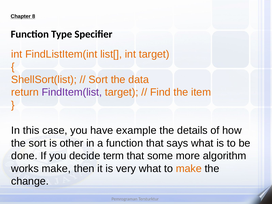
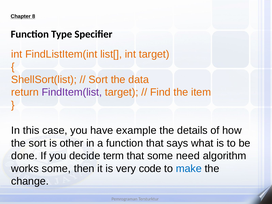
more: more -> need (188, 156)
works make: make -> some (56, 169)
very what: what -> code (150, 169)
make colour: orange -> blue (189, 169)
